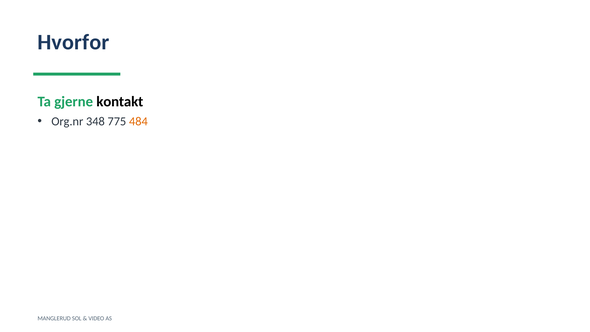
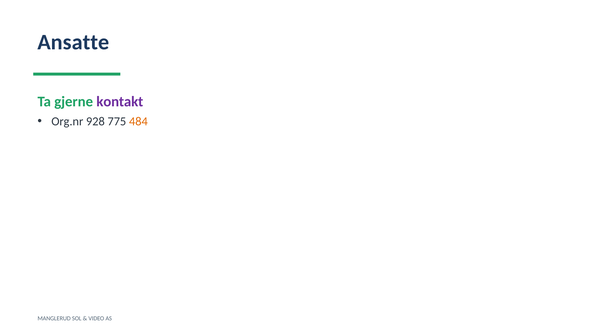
Hvorfor: Hvorfor -> Ansatte (73, 42)
kontakt colour: black -> purple (120, 102)
348: 348 -> 928 (95, 121)
